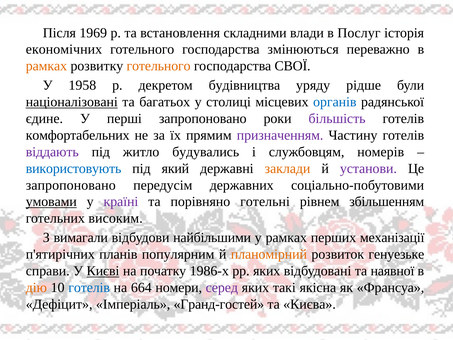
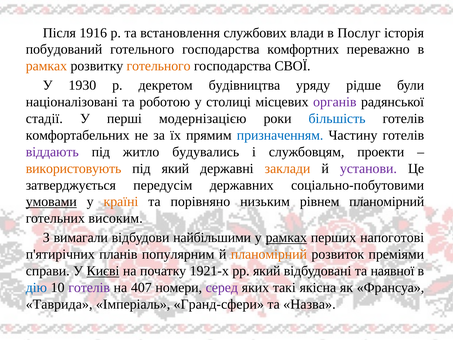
1969: 1969 -> 1916 (93, 33)
складними: складними -> службових (255, 33)
економічних: економічних -> побудований (64, 49)
змінюються: змінюються -> комфортних (303, 49)
1958: 1958 -> 1930 (82, 85)
націоналізовані underline: present -> none (72, 102)
багатьох: багатьох -> роботою (165, 102)
органів colour: blue -> purple (335, 102)
єдине: єдине -> стадії (44, 119)
перші запропоновано: запропоновано -> модернізацією (203, 119)
більшість colour: purple -> blue (337, 119)
призначенням colour: purple -> blue (280, 135)
номерів: номерів -> проекти (381, 152)
використовують colour: blue -> orange (74, 168)
запропоновано: запропоновано -> затверджується (71, 185)
країні colour: purple -> orange (121, 202)
готельні: готельні -> низьким (265, 202)
рівнем збільшенням: збільшенням -> планомірний (387, 202)
рамках underline: none -> present (286, 238)
механізації: механізації -> напоготові (392, 238)
генуезьке: генуезьке -> преміями (396, 254)
1986-х: 1986-х -> 1921-х (209, 271)
рр яких: яких -> який (267, 271)
дію colour: orange -> blue (36, 287)
готелів colour: blue -> purple (89, 287)
664: 664 -> 407 (141, 287)
Дефіцит: Дефіцит -> Таврида (59, 304)
Гранд-гостей: Гранд-гостей -> Гранд-сфери (219, 304)
Києва: Києва -> Назва (309, 304)
